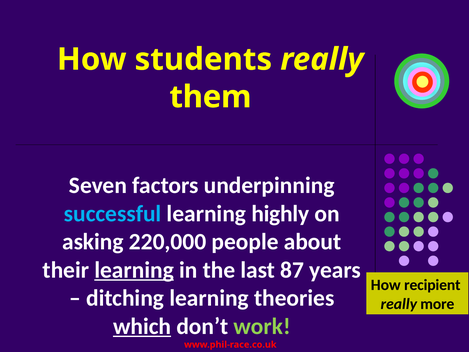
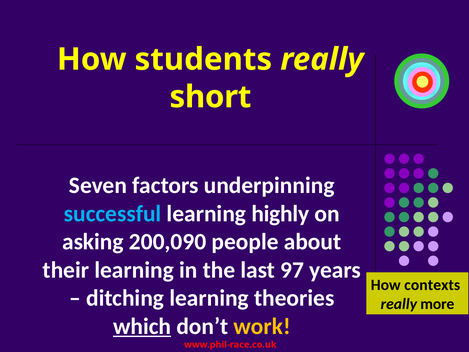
them: them -> short (210, 97)
220,000: 220,000 -> 200,090 (168, 242)
learning underline: present -> none (134, 270)
87: 87 -> 97 (292, 270)
recipient: recipient -> contexts (432, 285)
work colour: light green -> yellow (262, 326)
